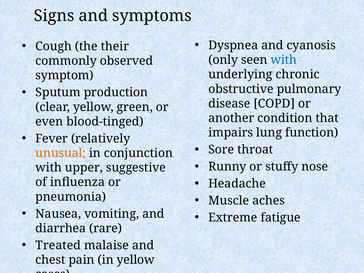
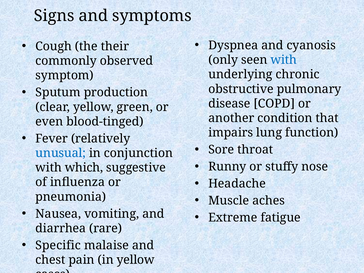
unusual colour: orange -> blue (61, 153)
upper: upper -> which (84, 168)
Treated: Treated -> Specific (58, 245)
